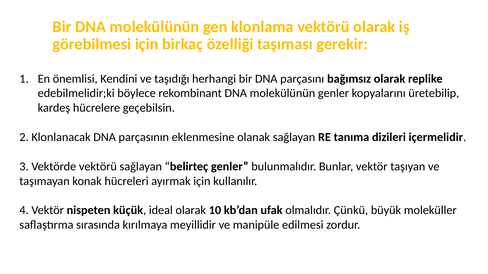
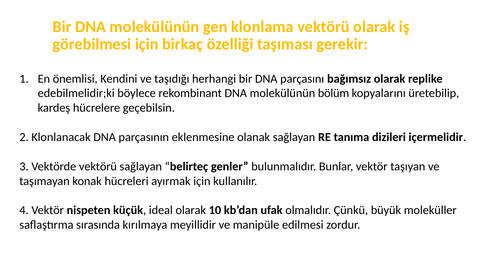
molekülünün genler: genler -> bölüm (334, 93)
